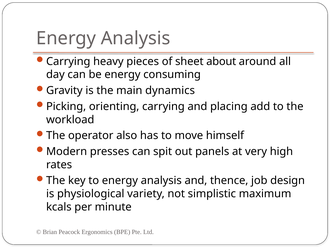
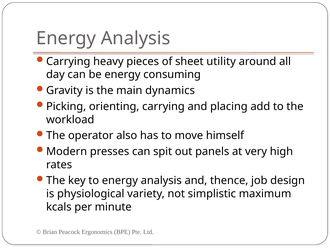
about: about -> utility (221, 61)
